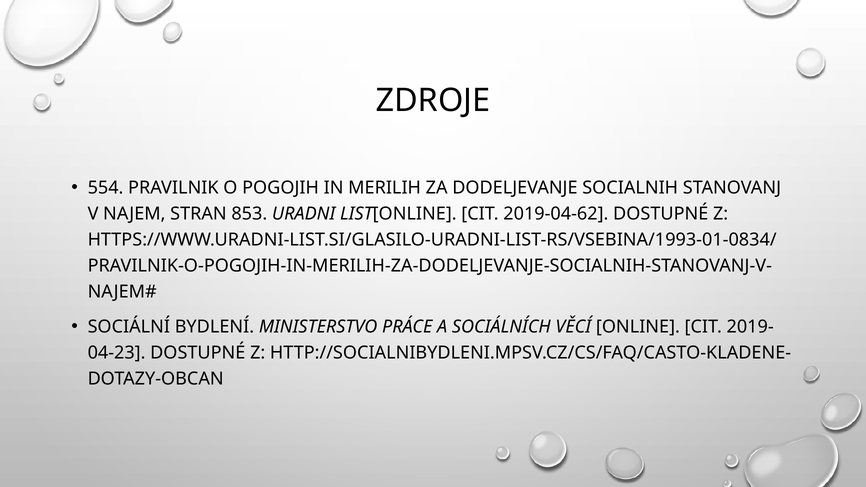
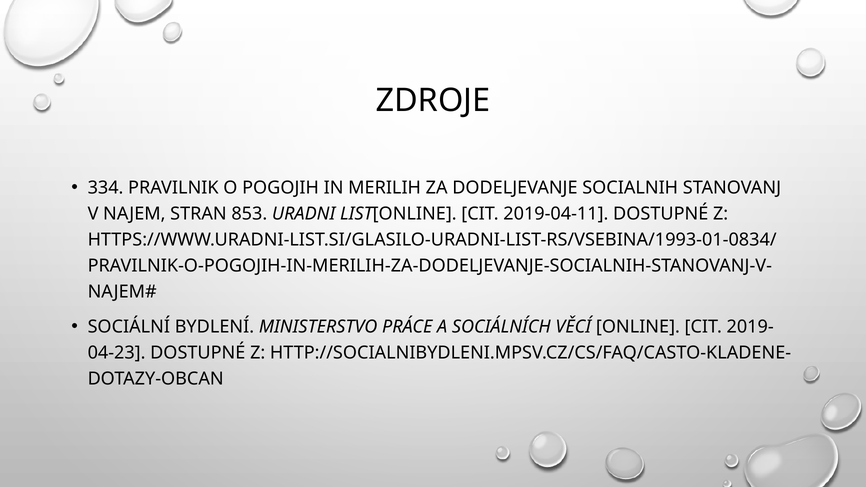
554: 554 -> 334 (106, 188)
2019-04-62: 2019-04-62 -> 2019-04-11 (556, 214)
